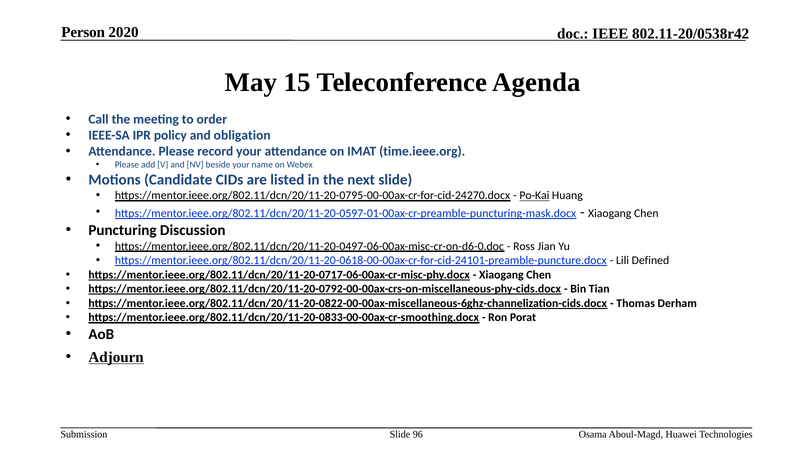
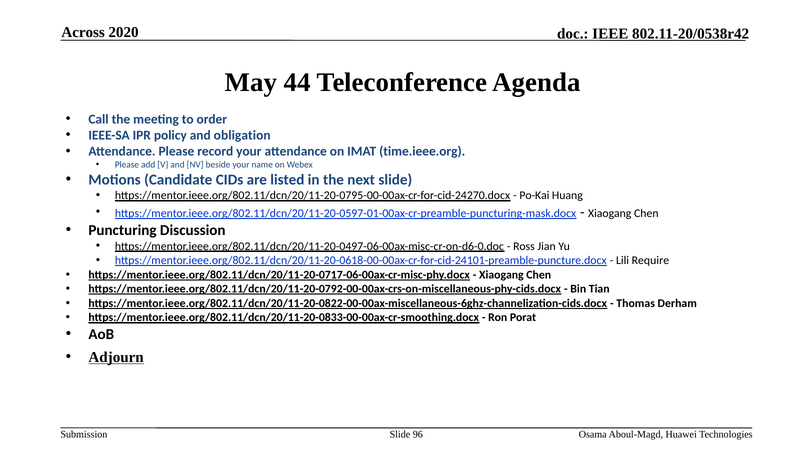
Person: Person -> Across (83, 32)
15: 15 -> 44 (297, 82)
Po-Kai underline: present -> none (534, 196)
Defined: Defined -> Require (650, 261)
